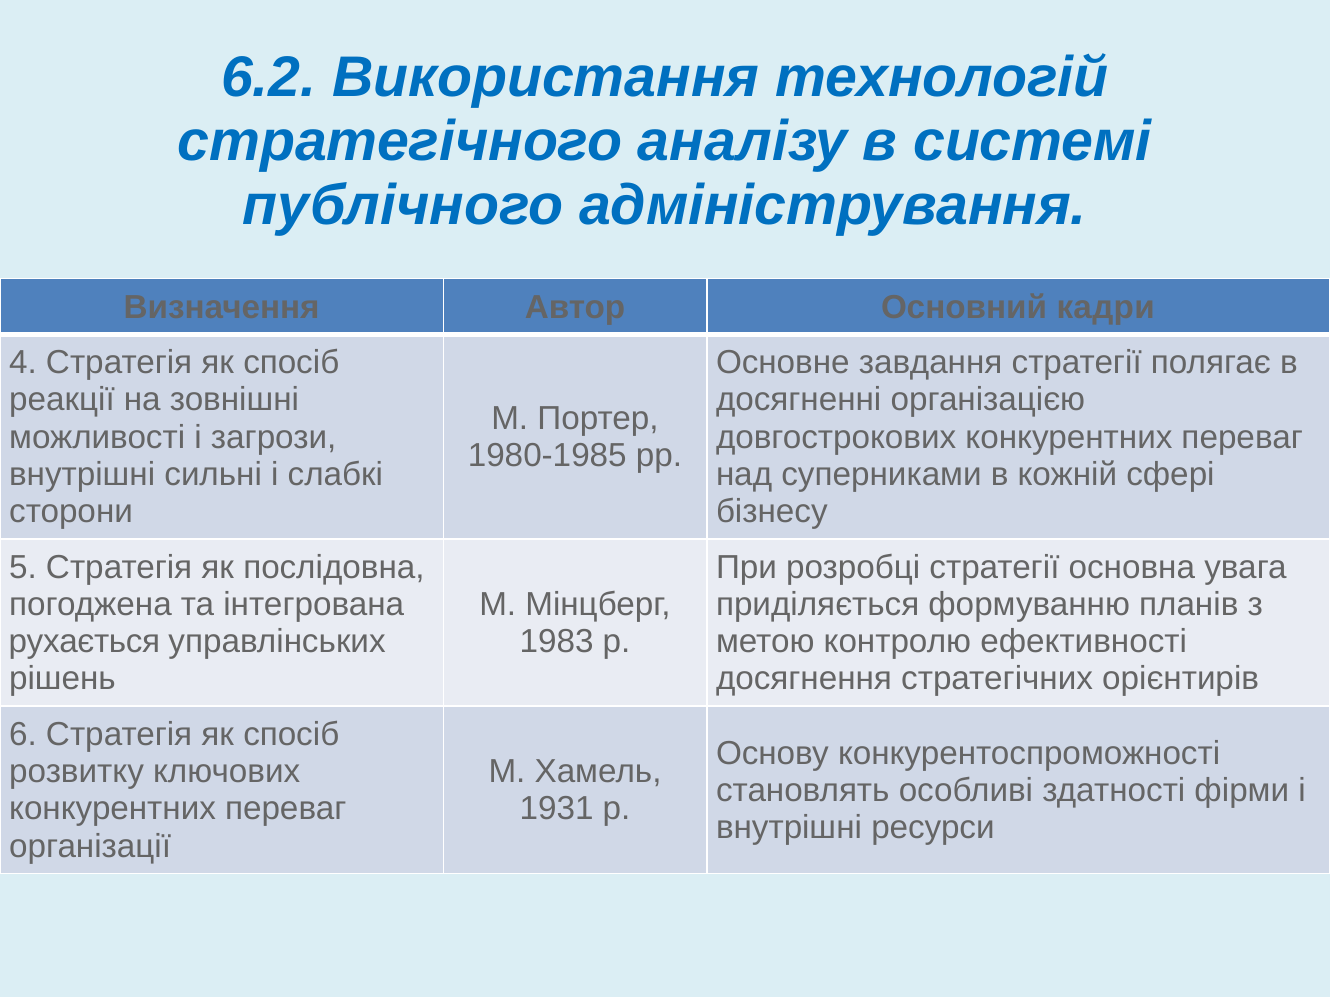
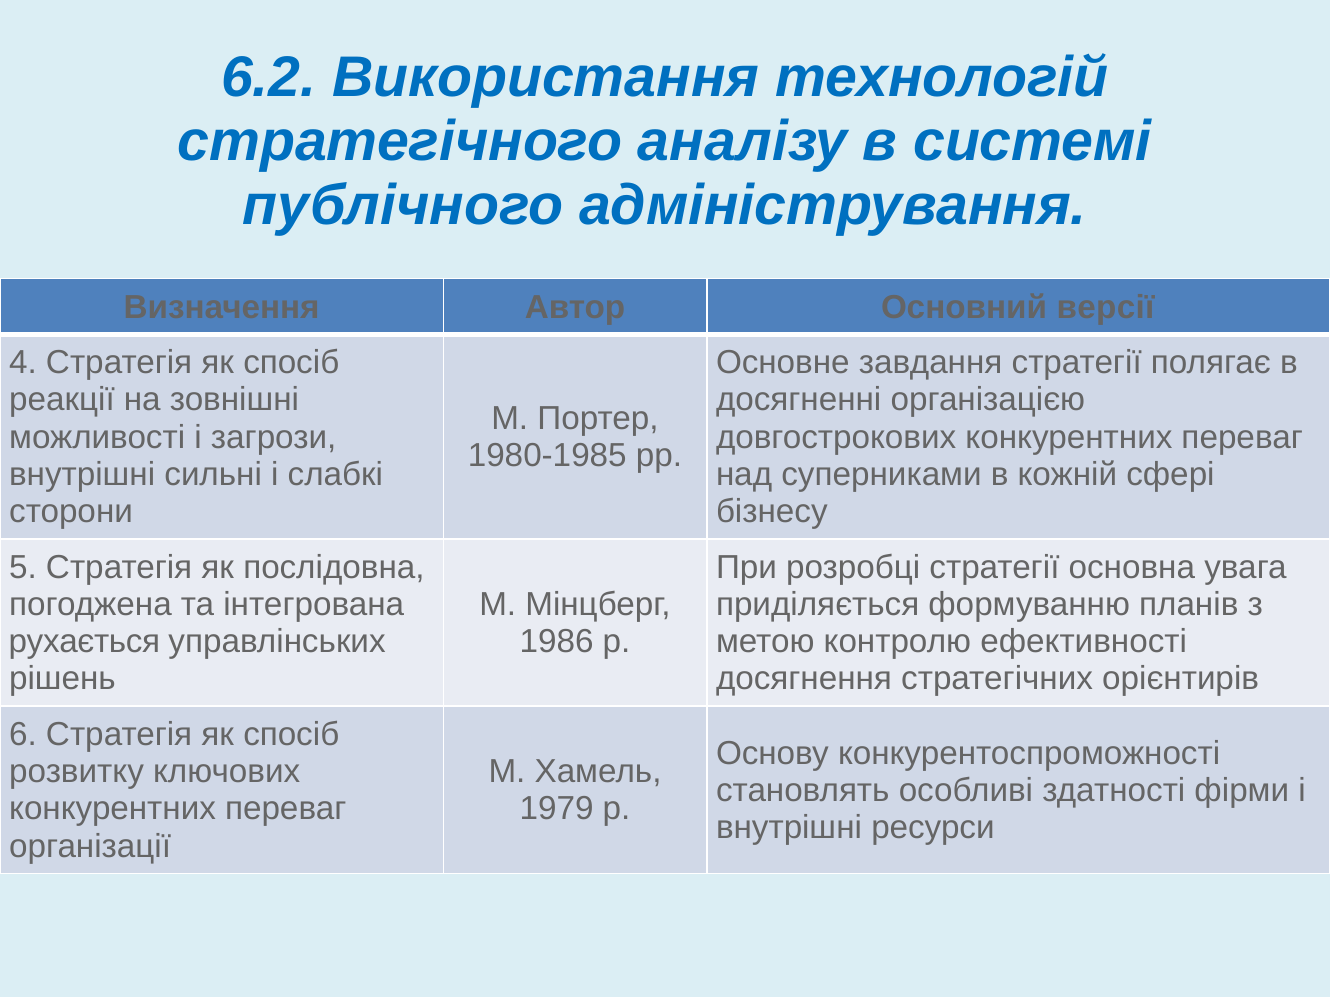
кадри: кадри -> версії (1106, 307)
1983: 1983 -> 1986 (557, 642)
1931: 1931 -> 1979 (557, 809)
